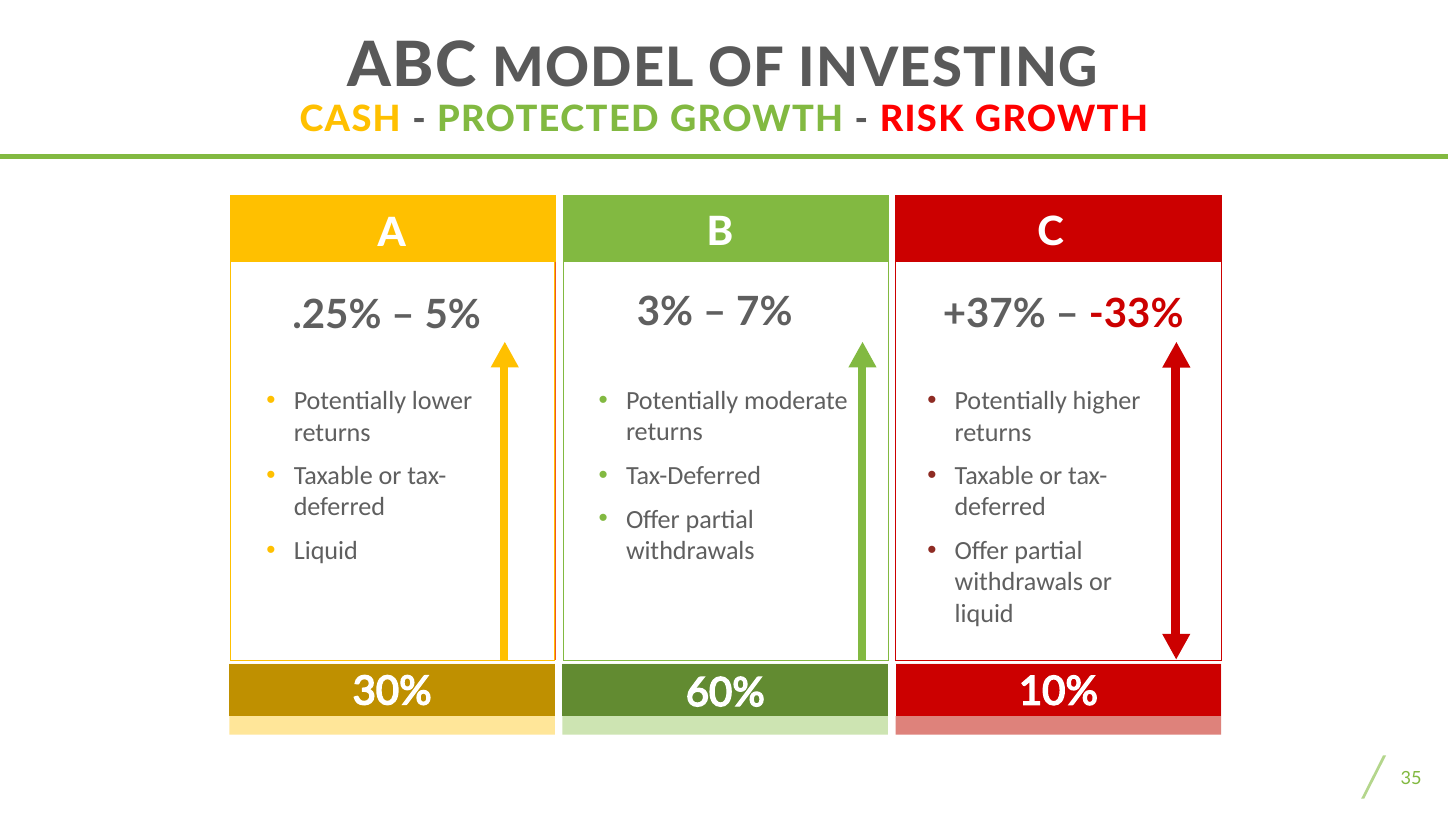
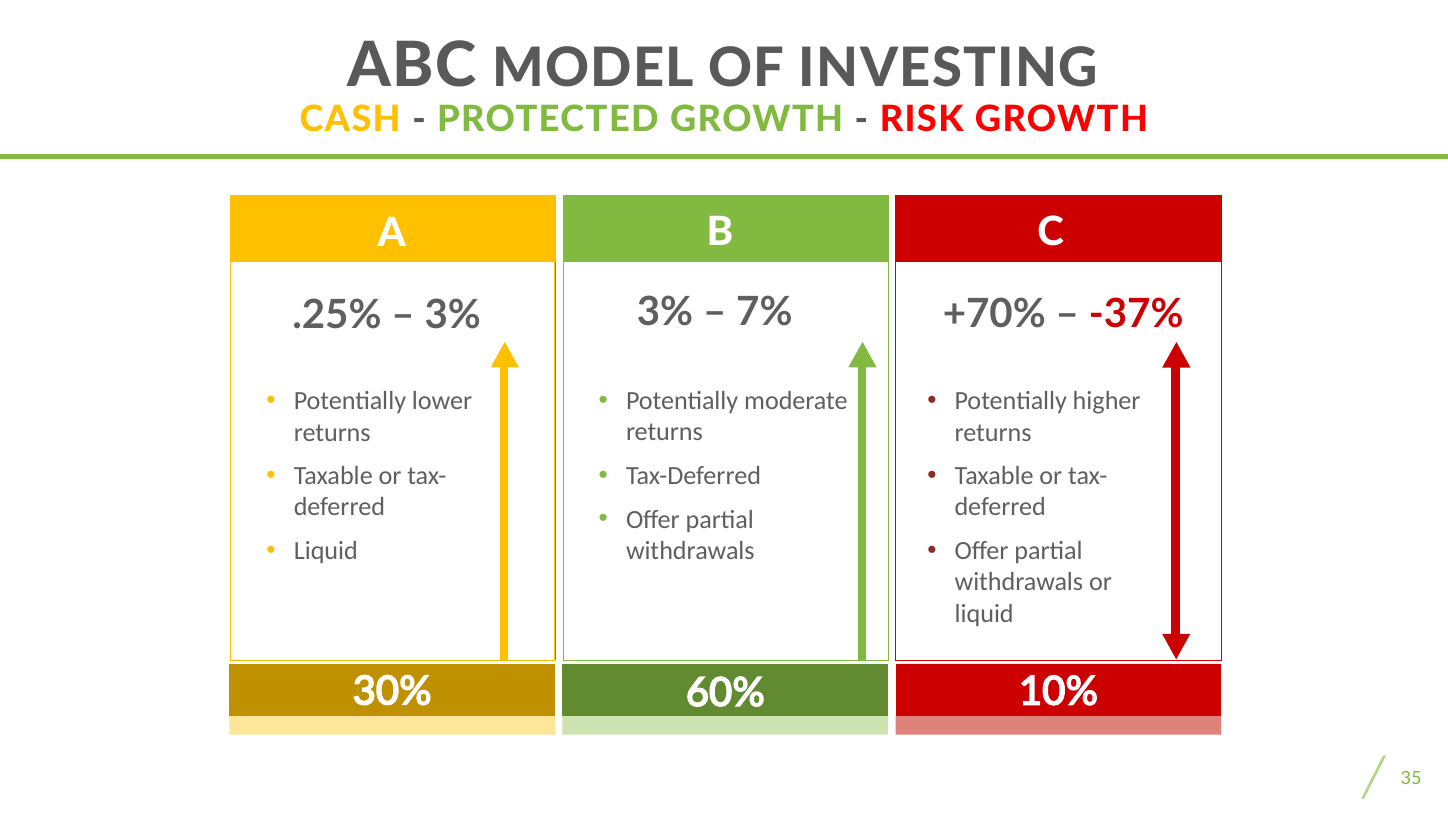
5%: 5% -> 3% (453, 315)
+37%: +37% -> +70% (994, 314)
-33%: -33% -> -37% (1136, 314)
